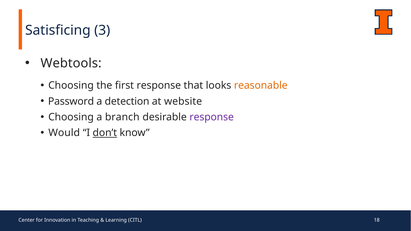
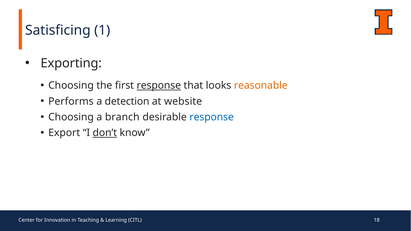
3: 3 -> 1 (102, 30)
Webtools: Webtools -> Exporting (71, 63)
response underline: none -> present (159, 86)
Password: Password -> Performs (71, 101)
response colour: purple -> blue (212, 117)
Would: Would -> Export (64, 133)
